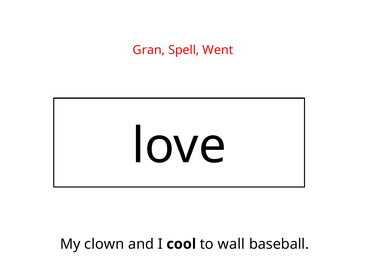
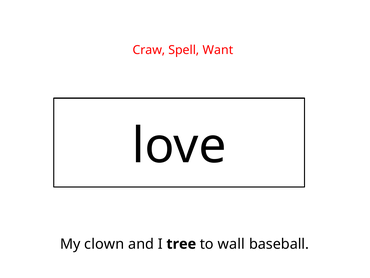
Gran: Gran -> Craw (149, 50)
Went: Went -> Want (218, 50)
cool: cool -> tree (181, 244)
